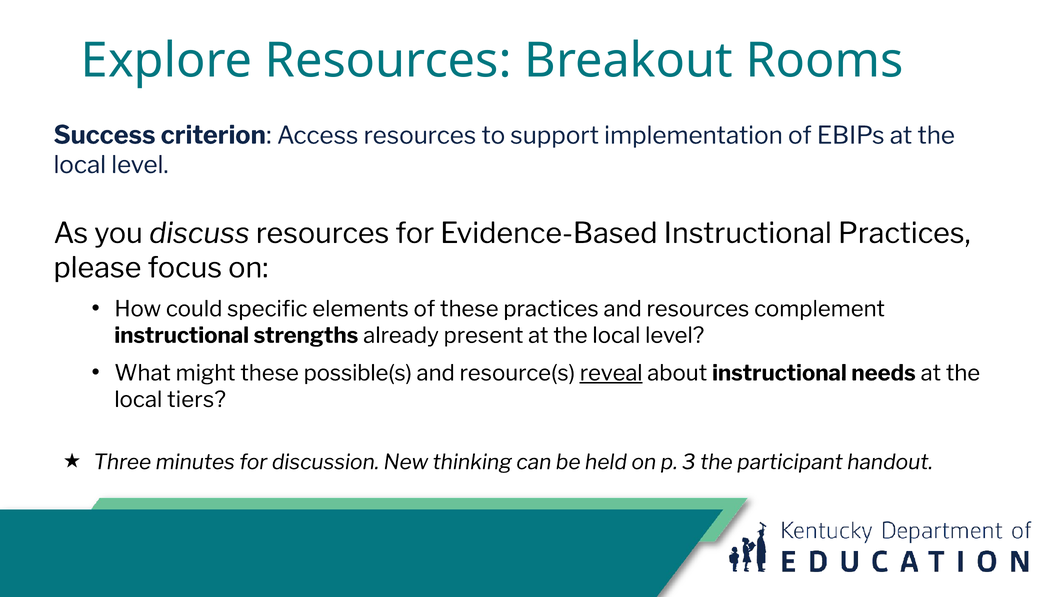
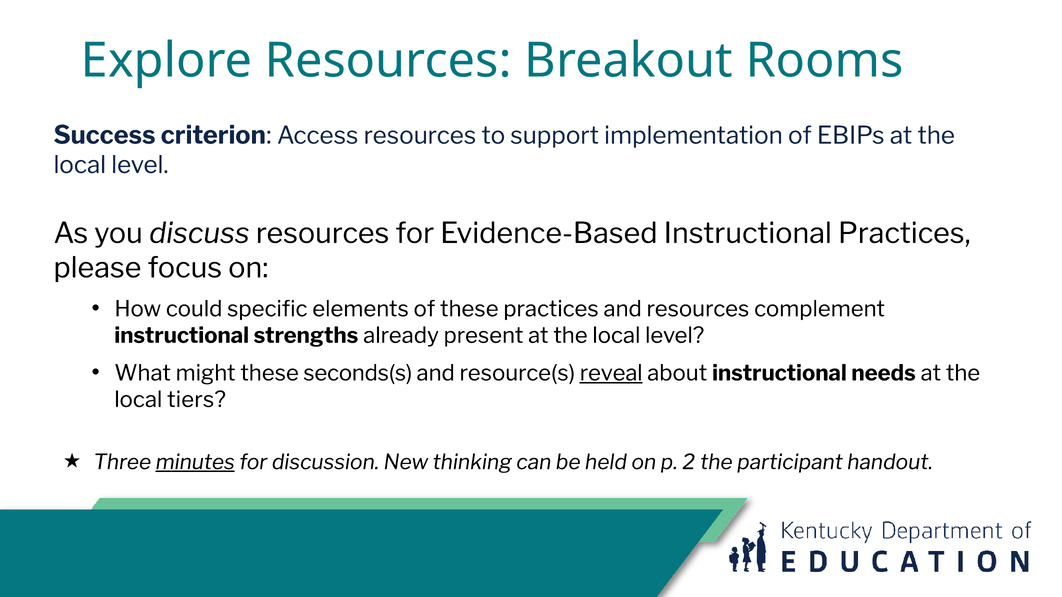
possible(s: possible(s -> seconds(s (358, 373)
minutes underline: none -> present (195, 462)
3: 3 -> 2 (689, 462)
